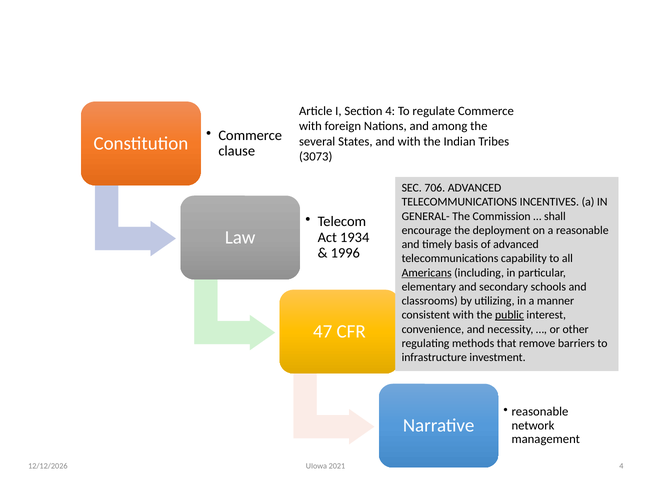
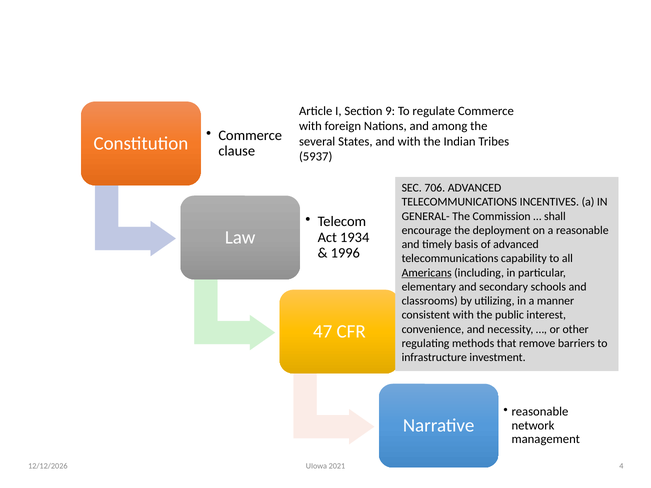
Section 4: 4 -> 9 (390, 111)
3073: 3073 -> 5937 (316, 157)
public underline: present -> none (509, 315)
